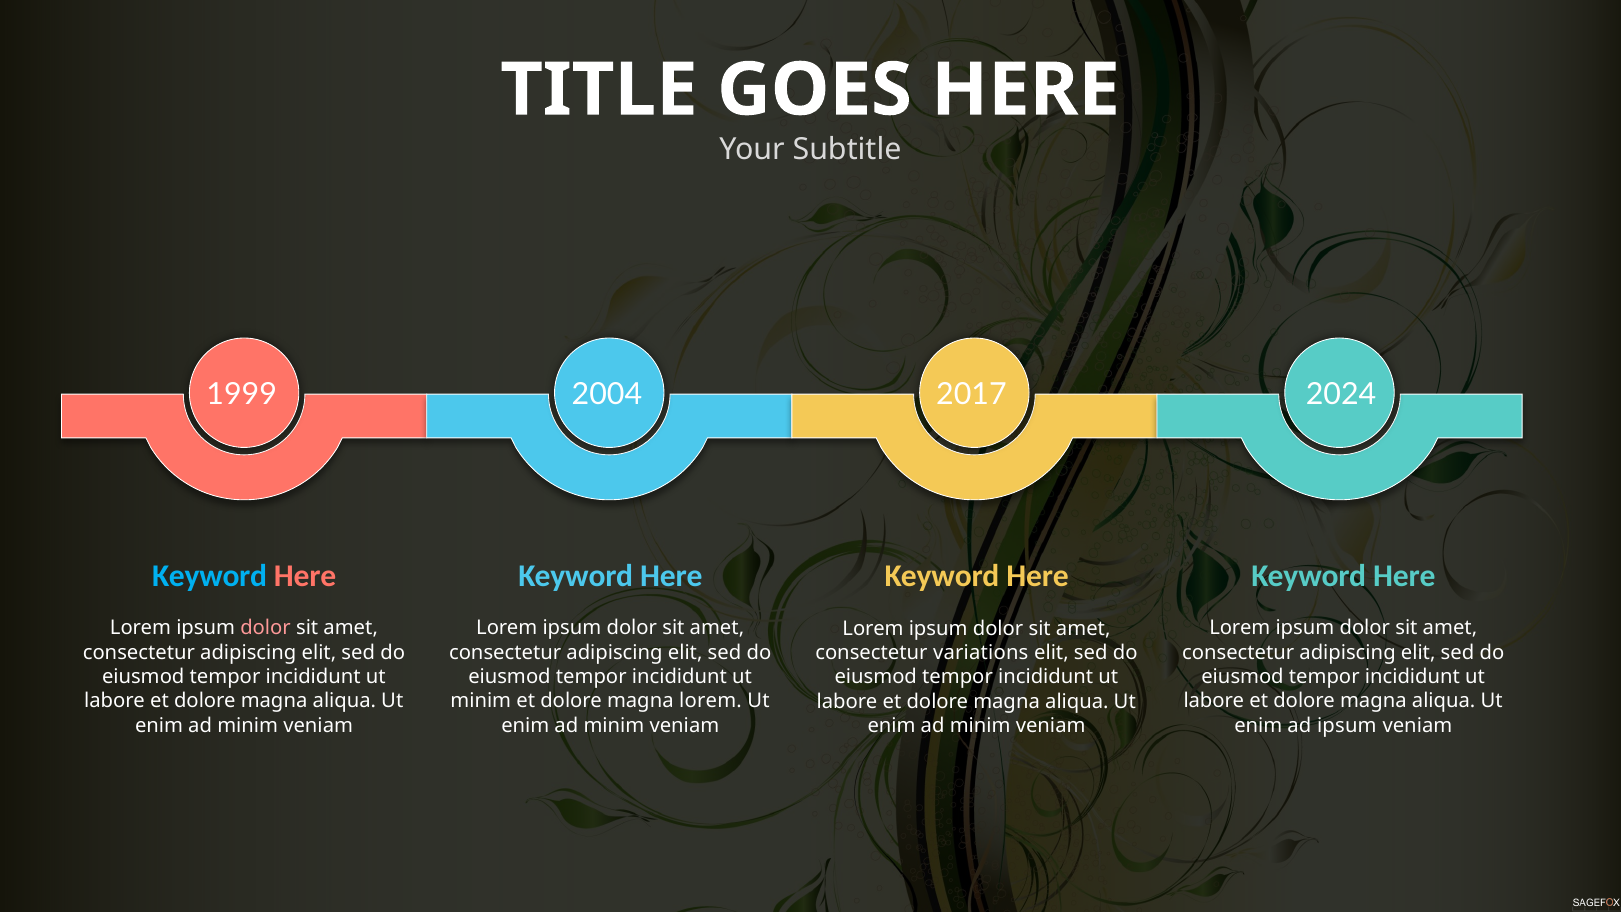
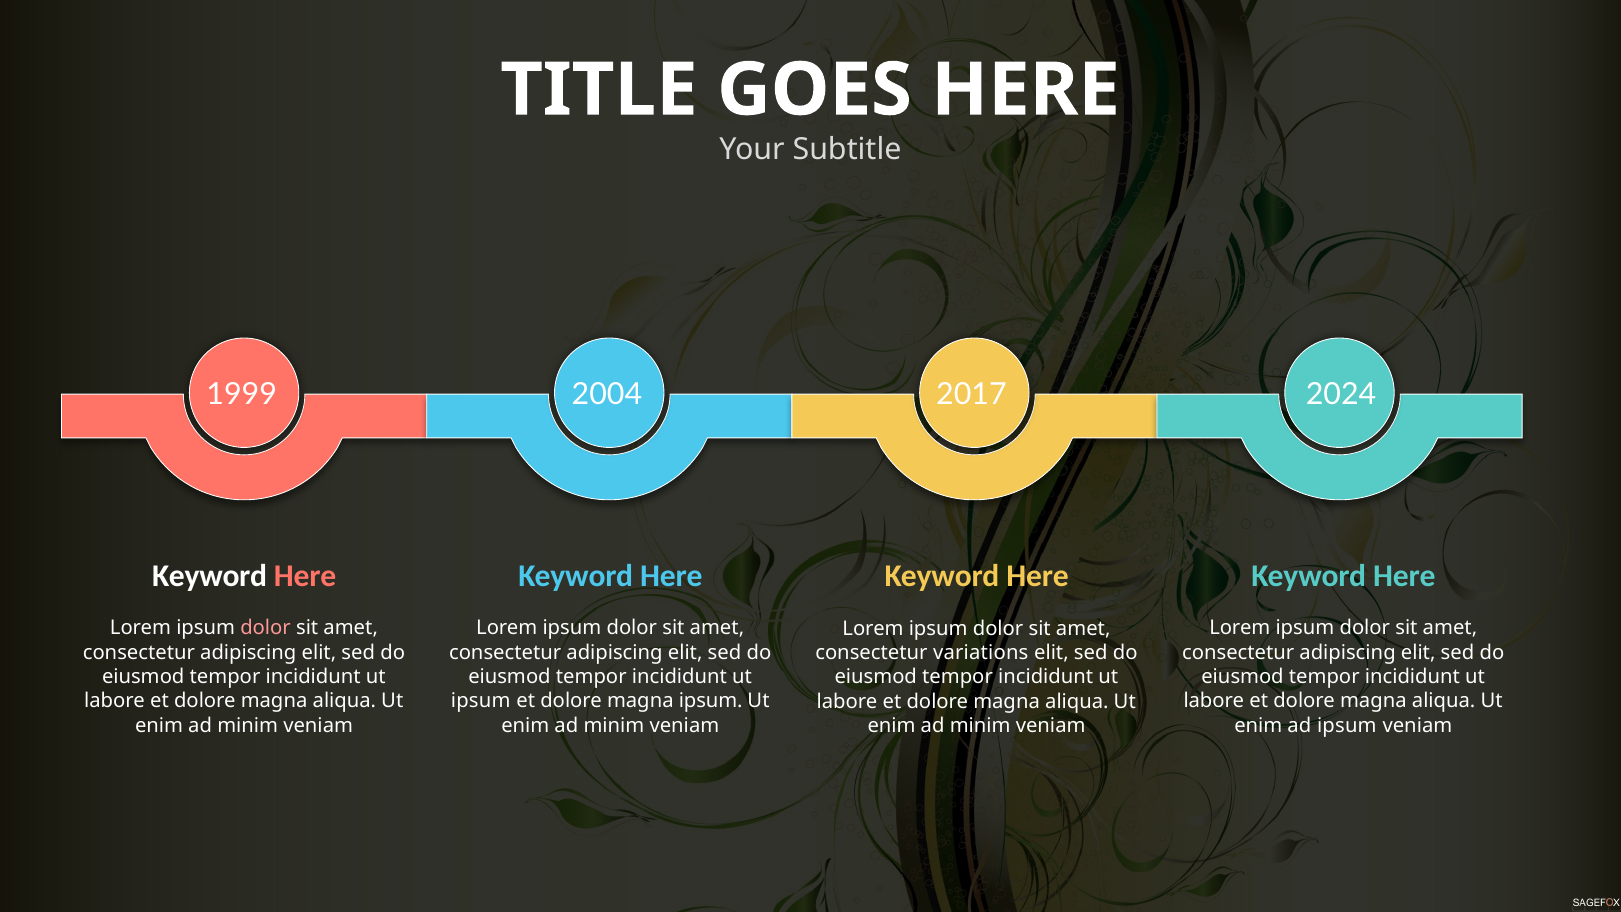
Keyword colour: light blue -> white (210, 575)
minim: minim -> ipsum (481, 701)
magna lorem: lorem -> ipsum (711, 701)
